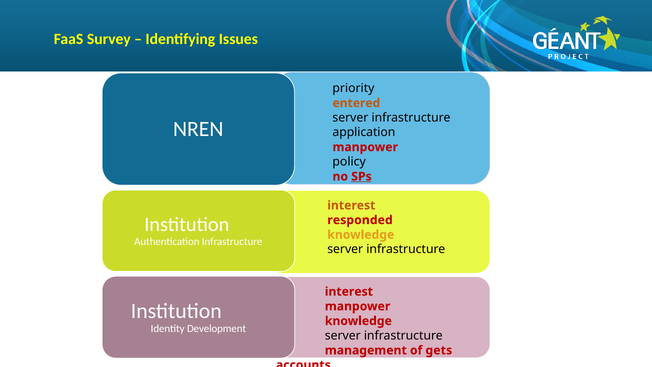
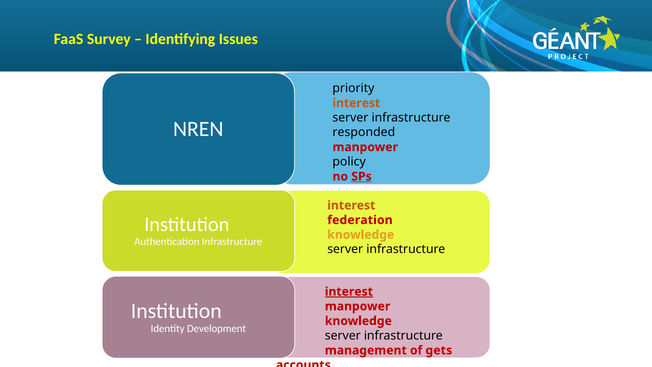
entered: entered -> interest (356, 103)
application: application -> responded (364, 132)
responded: responded -> federation (360, 220)
interest underline: none -> present (349, 291)
